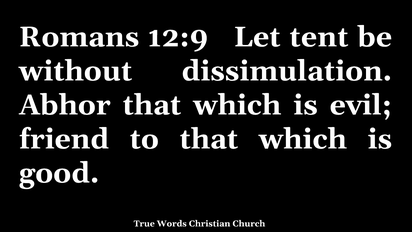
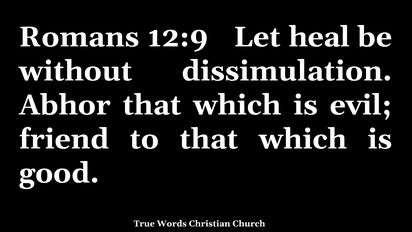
tent: tent -> heal (319, 37)
